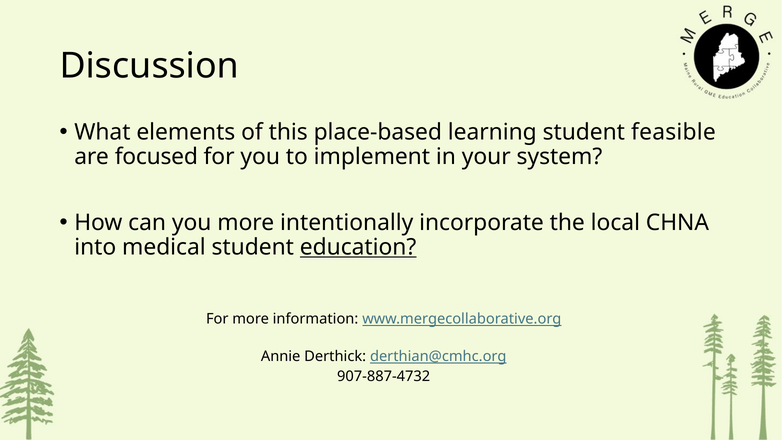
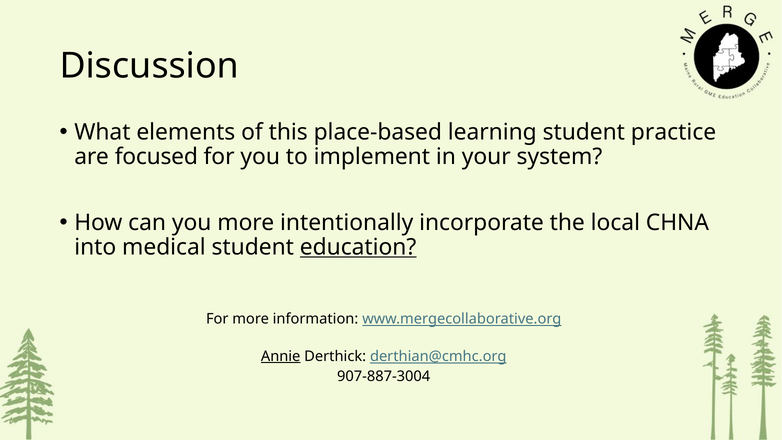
feasible: feasible -> practice (674, 132)
Annie underline: none -> present (281, 356)
907-887-4732: 907-887-4732 -> 907-887-3004 (384, 376)
